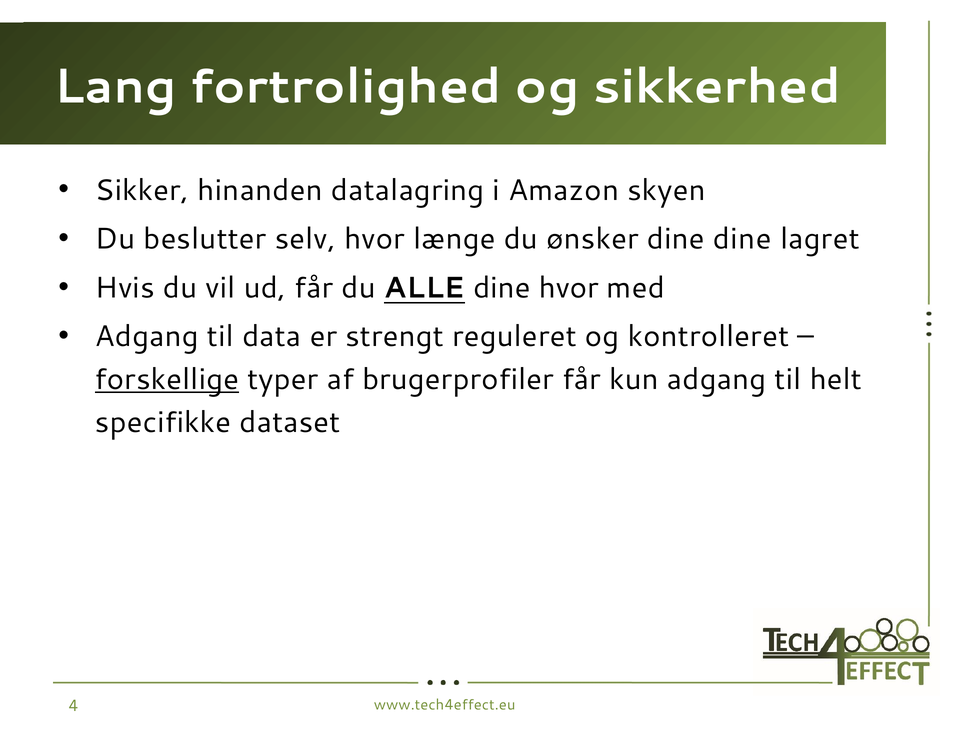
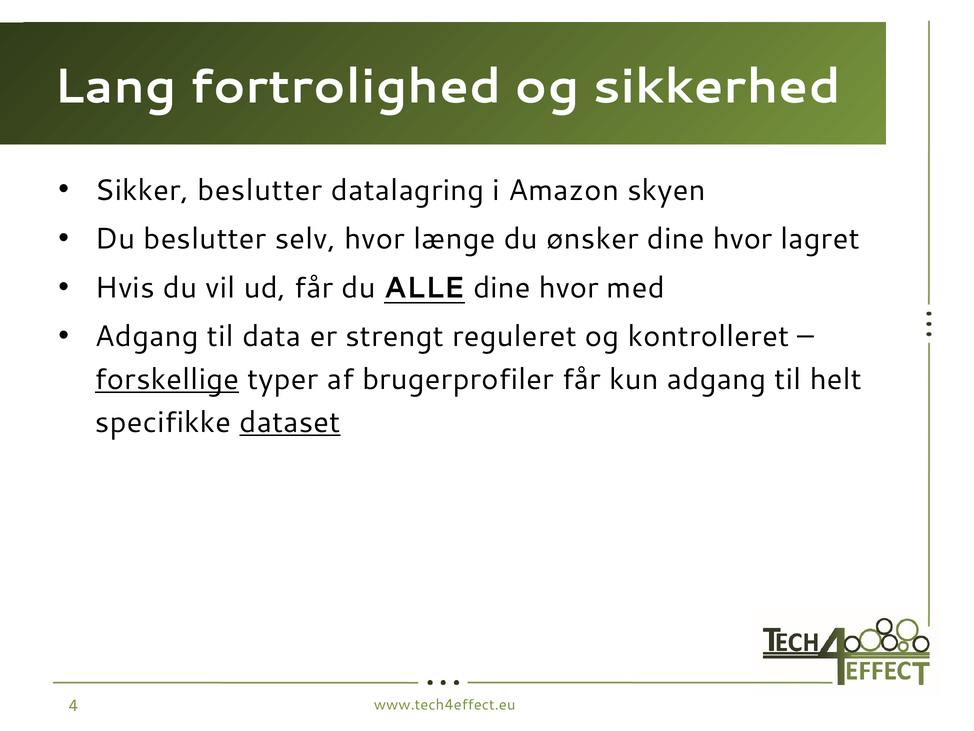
Sikker hinanden: hinanden -> beslutter (260, 190)
ønsker dine dine: dine -> hvor (743, 239)
dataset underline: none -> present (290, 422)
